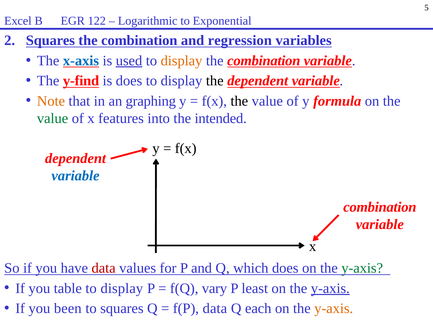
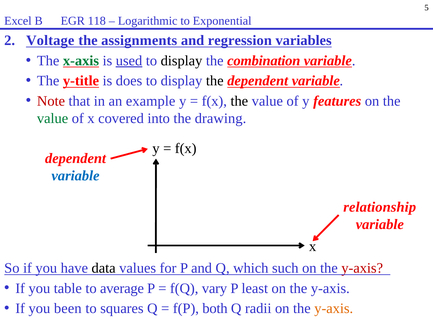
122: 122 -> 118 (97, 21)
2 Squares: Squares -> Voltage (50, 41)
combination: combination -> assignments (139, 41)
x-axis colour: blue -> green (81, 61)
display colour: orange -> black (182, 61)
y-find: y-find -> y-title (81, 81)
Note colour: orange -> red (51, 101)
graphing: graphing -> example (151, 101)
formula: formula -> features (337, 101)
features: features -> covered (121, 119)
intended: intended -> drawing (221, 119)
combination: combination -> relationship (380, 208)
data colour: red -> black (104, 269)
which does: does -> such (285, 269)
y-axis colour: green -> red (362, 269)
display: display -> average (122, 289)
y-axis underline: present -> none (330, 289)
f(P data: data -> both (215, 309)
each: each -> radii (258, 309)
